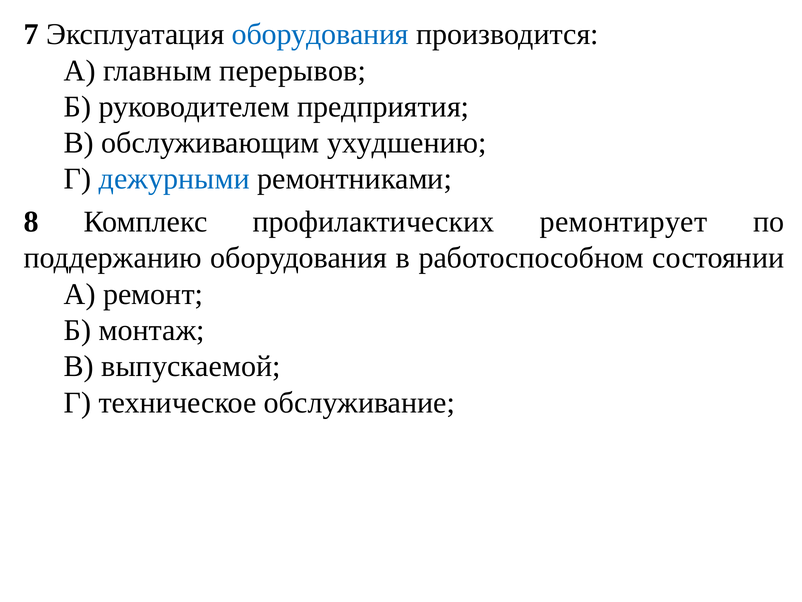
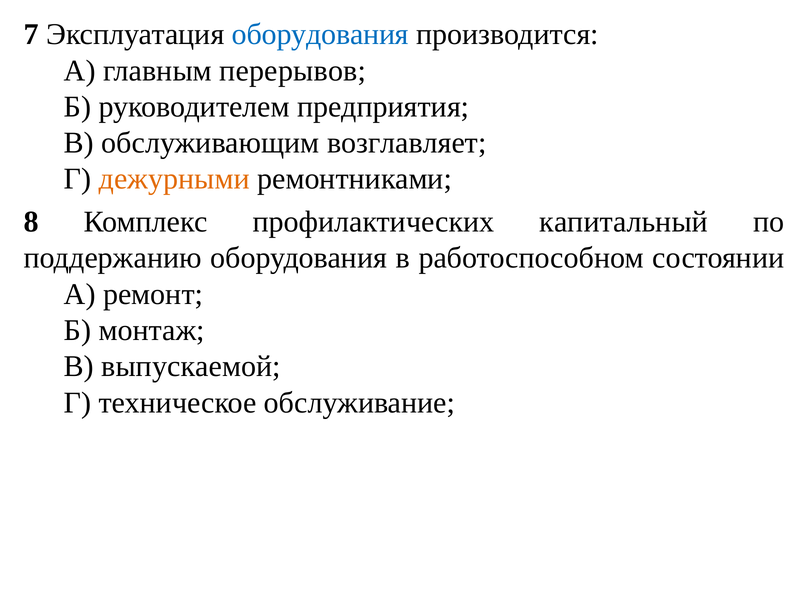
ухудшению: ухудшению -> возглавляет (407, 143)
дежурными colour: blue -> orange (174, 179)
ремонтирует: ремонтирует -> капитальный (624, 222)
